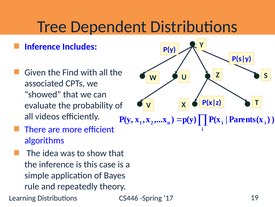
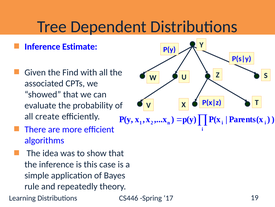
Includes: Includes -> Estimate (80, 46)
videos: videos -> create (47, 116)
